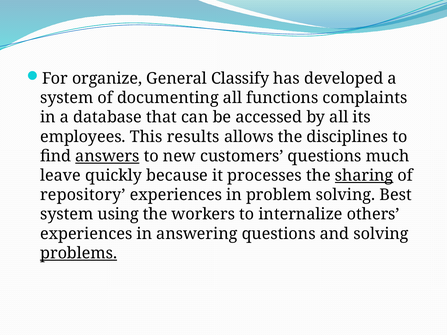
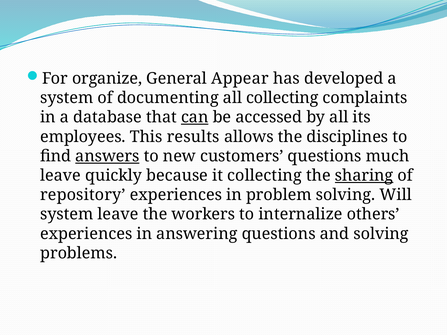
Classify: Classify -> Appear (240, 79)
all functions: functions -> collecting (282, 98)
can underline: none -> present (195, 117)
it processes: processes -> collecting (265, 176)
Best: Best -> Will (396, 195)
system using: using -> leave (118, 214)
problems underline: present -> none (79, 253)
